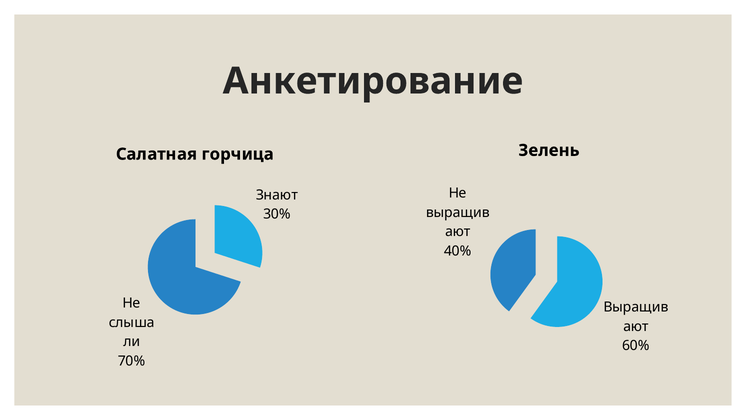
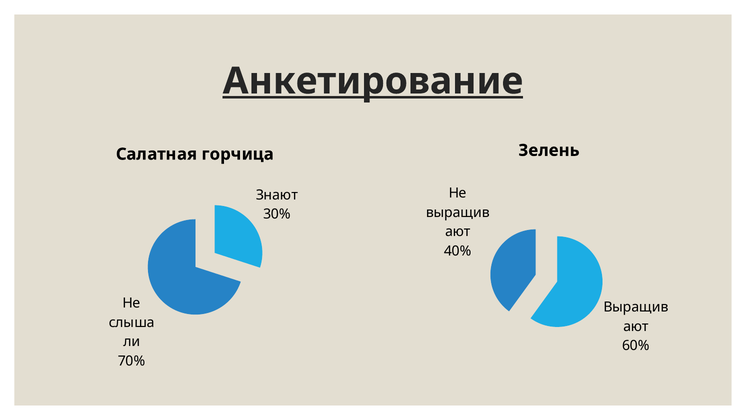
Анкетирование underline: none -> present (373, 81)
